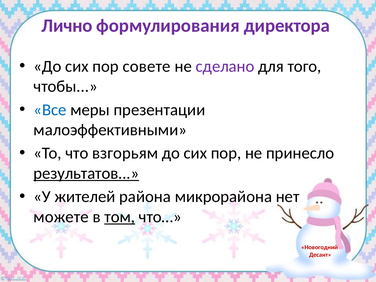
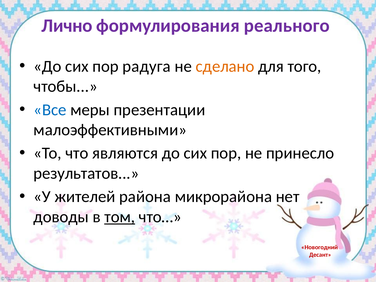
директора: директора -> реального (287, 26)
совете: совете -> радуга (147, 66)
сделано colour: purple -> orange (225, 66)
взгорьям: взгорьям -> являются (125, 153)
результатов underline: present -> none (86, 173)
можете: можете -> доводы (61, 217)
